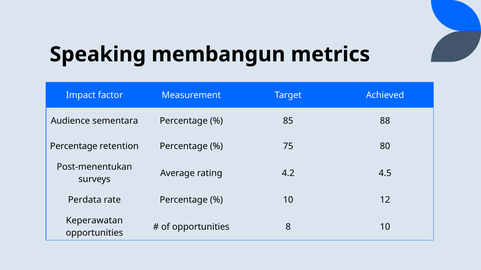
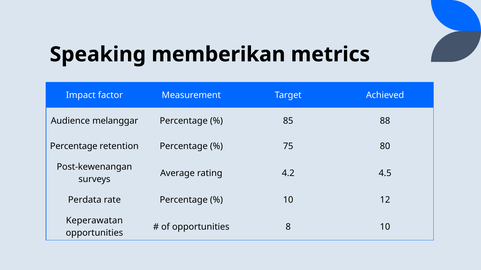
membangun: membangun -> memberikan (218, 55)
sementara: sementara -> melanggar (115, 121)
Post-menentukan: Post-menentukan -> Post-kewenangan (94, 167)
